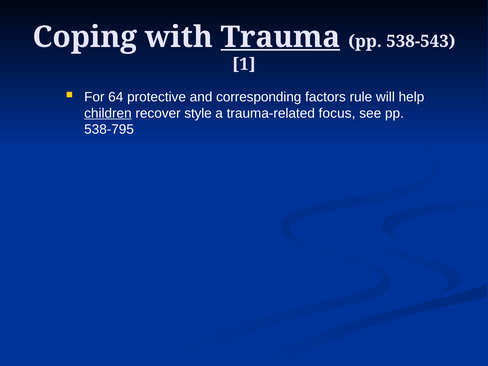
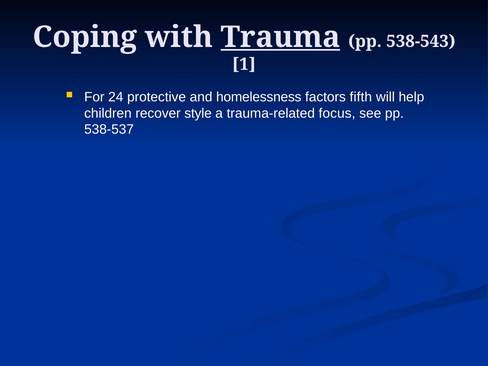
64: 64 -> 24 (116, 97)
corresponding: corresponding -> homelessness (259, 97)
rule: rule -> fifth (361, 97)
children underline: present -> none (108, 113)
538-795: 538-795 -> 538-537 (109, 129)
